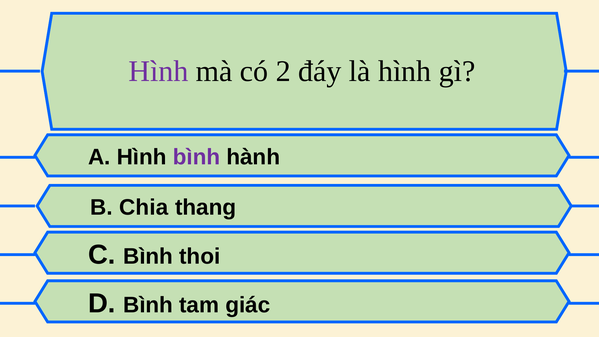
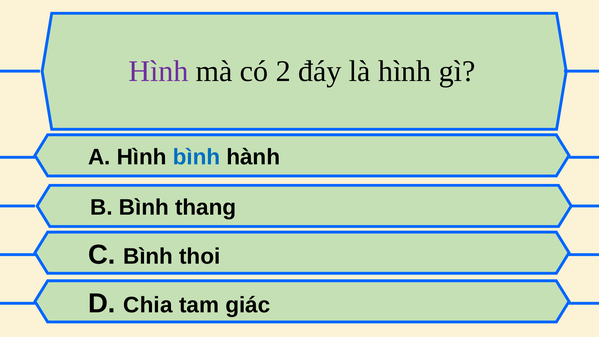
bình colour: purple -> blue (197, 157)
B Chia: Chia -> Bình (144, 207)
D Bình: Bình -> Chia (148, 305)
